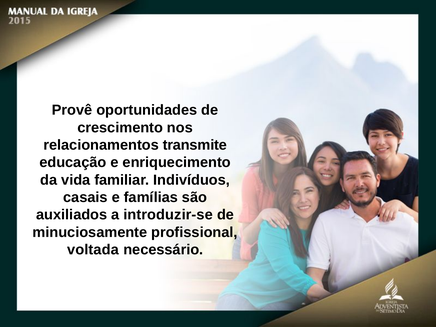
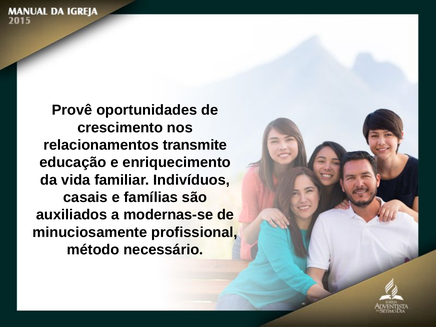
introduzir-se: introduzir-se -> modernas-se (168, 215)
voltada: voltada -> método (93, 250)
